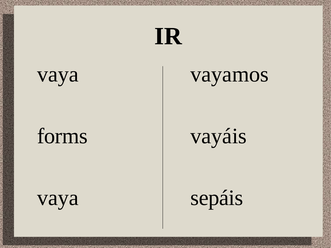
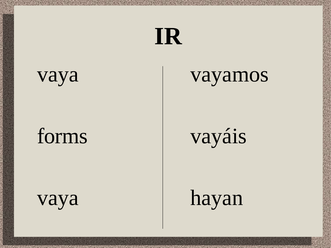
sepáis: sepáis -> hayan (217, 198)
